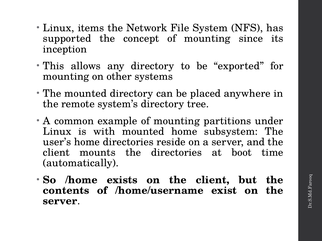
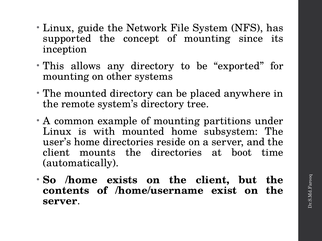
items: items -> guide (91, 28)
